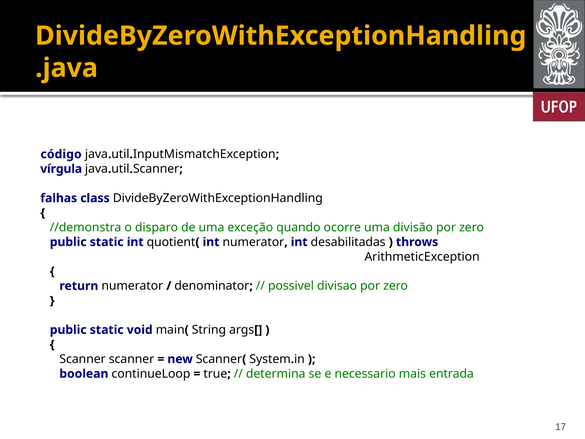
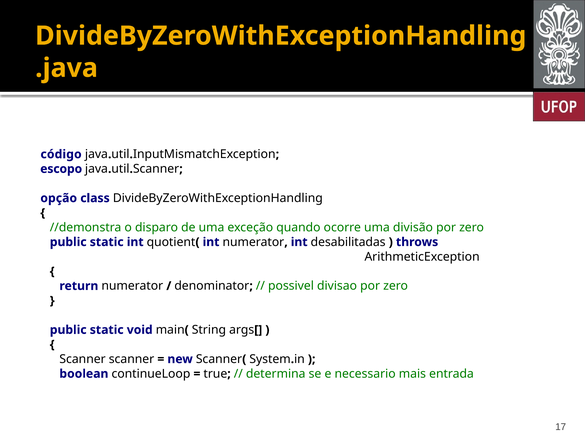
vírgula: vírgula -> escopo (61, 169)
falhas: falhas -> opção (59, 198)
